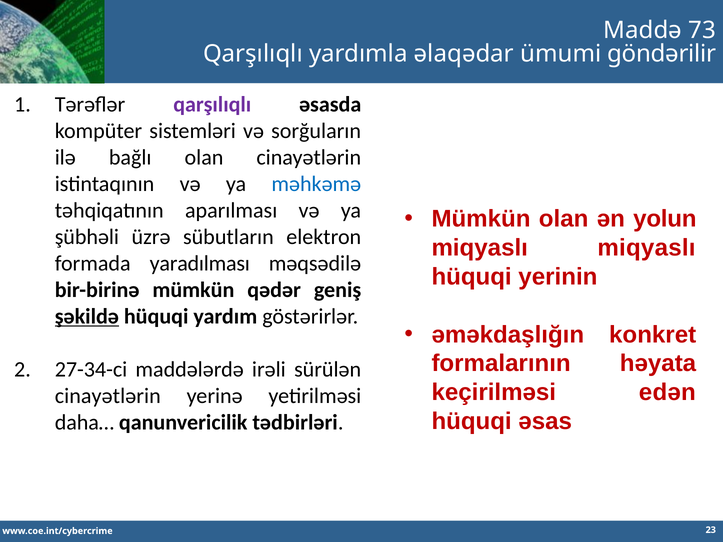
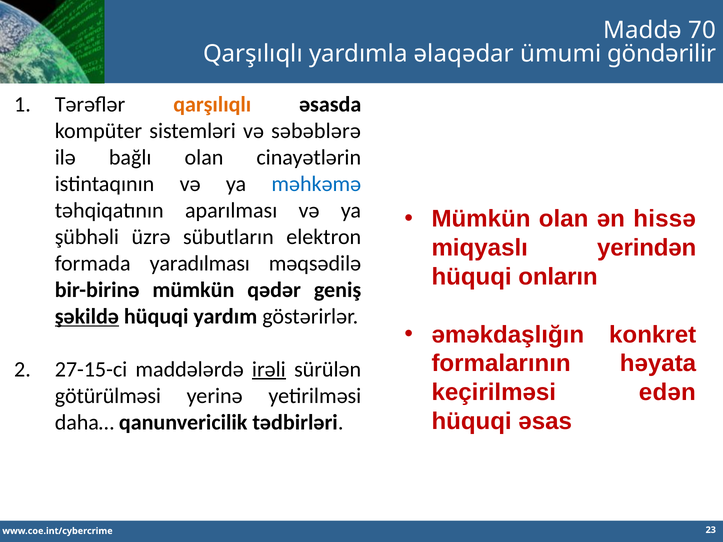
73: 73 -> 70 (702, 30)
qarşılıqlı colour: purple -> orange (212, 105)
sorğuların: sorğuların -> səbəblərə (316, 131)
yolun: yolun -> hissə (665, 219)
miqyaslı miqyaslı: miqyaslı -> yerindən (647, 248)
yerinin: yerinin -> onların (558, 277)
27-34-ci: 27-34-ci -> 27-15-ci (91, 370)
irəli underline: none -> present (269, 370)
cinayətlərin: cinayətlərin -> götürülməsi (108, 396)
